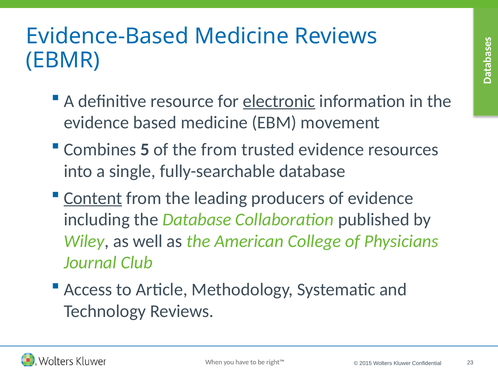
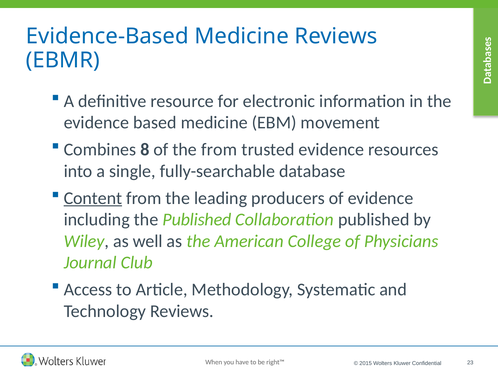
electronic underline: present -> none (279, 101)
5: 5 -> 8 (145, 150)
the Database: Database -> Published (197, 220)
